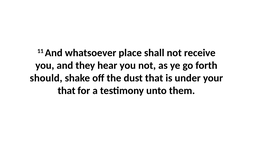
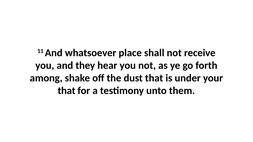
should: should -> among (46, 78)
